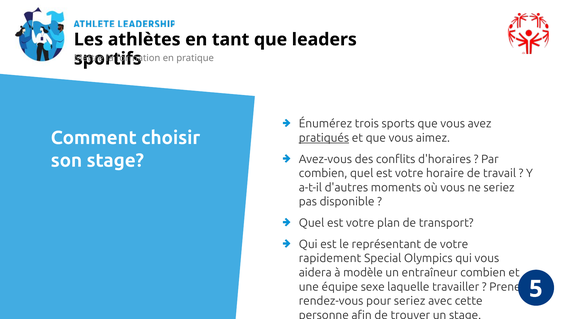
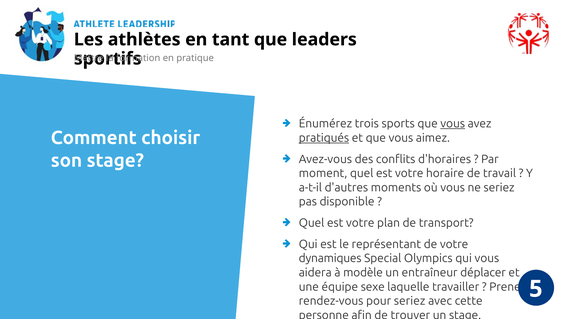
vous underline: none -> present (453, 124)
combien: combien -> moment (323, 173)
rapidement: rapidement -> dynamiques (330, 258)
entraîneur combien: combien -> déplacer (483, 273)
